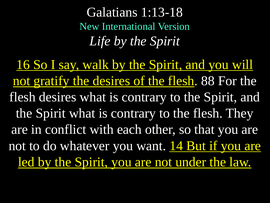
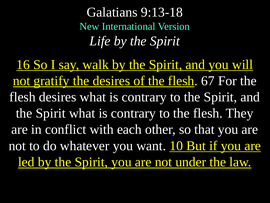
1:13-18: 1:13-18 -> 9:13-18 (162, 12)
88: 88 -> 67 (208, 81)
14: 14 -> 10 (176, 145)
